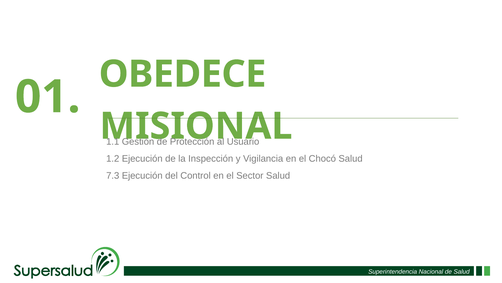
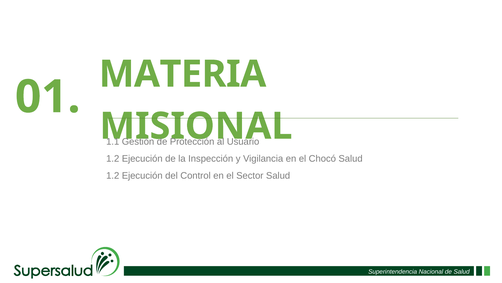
OBEDECE: OBEDECE -> MATERIA (183, 74)
7.3: 7.3 -> 1.2 (113, 175)
